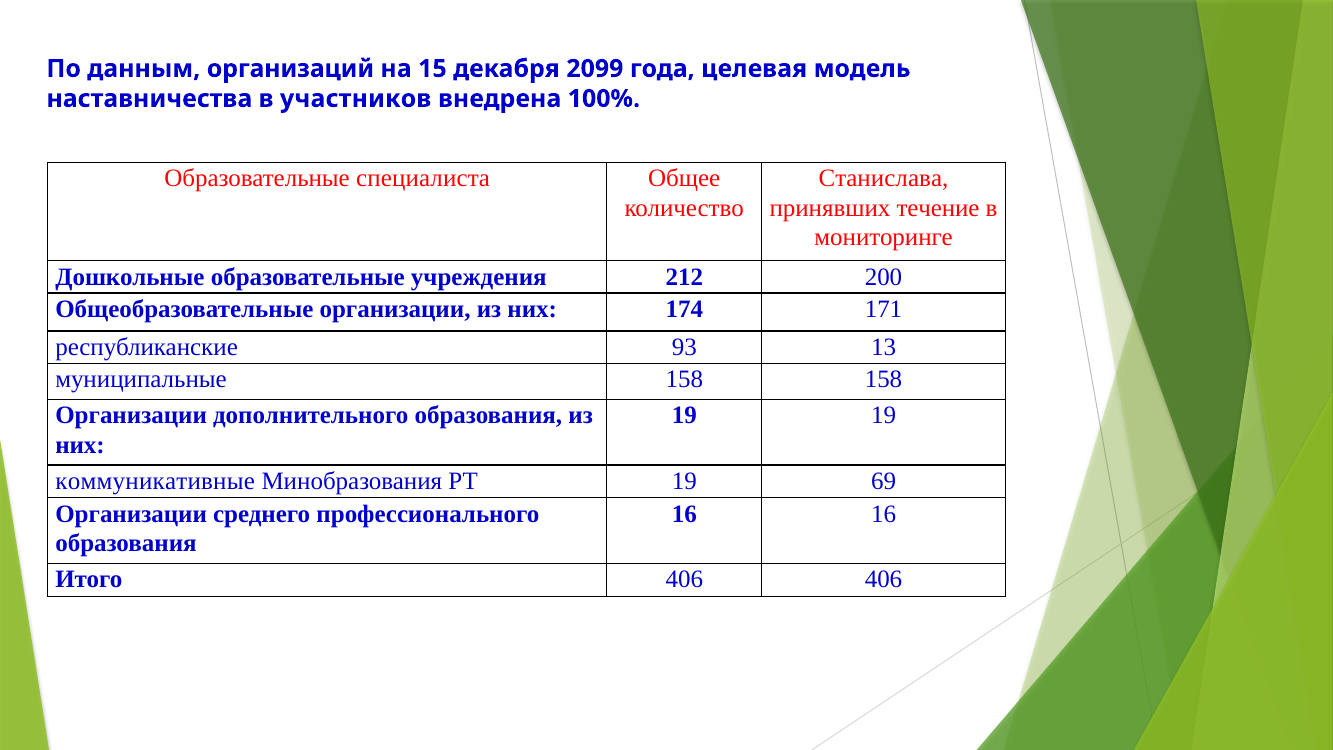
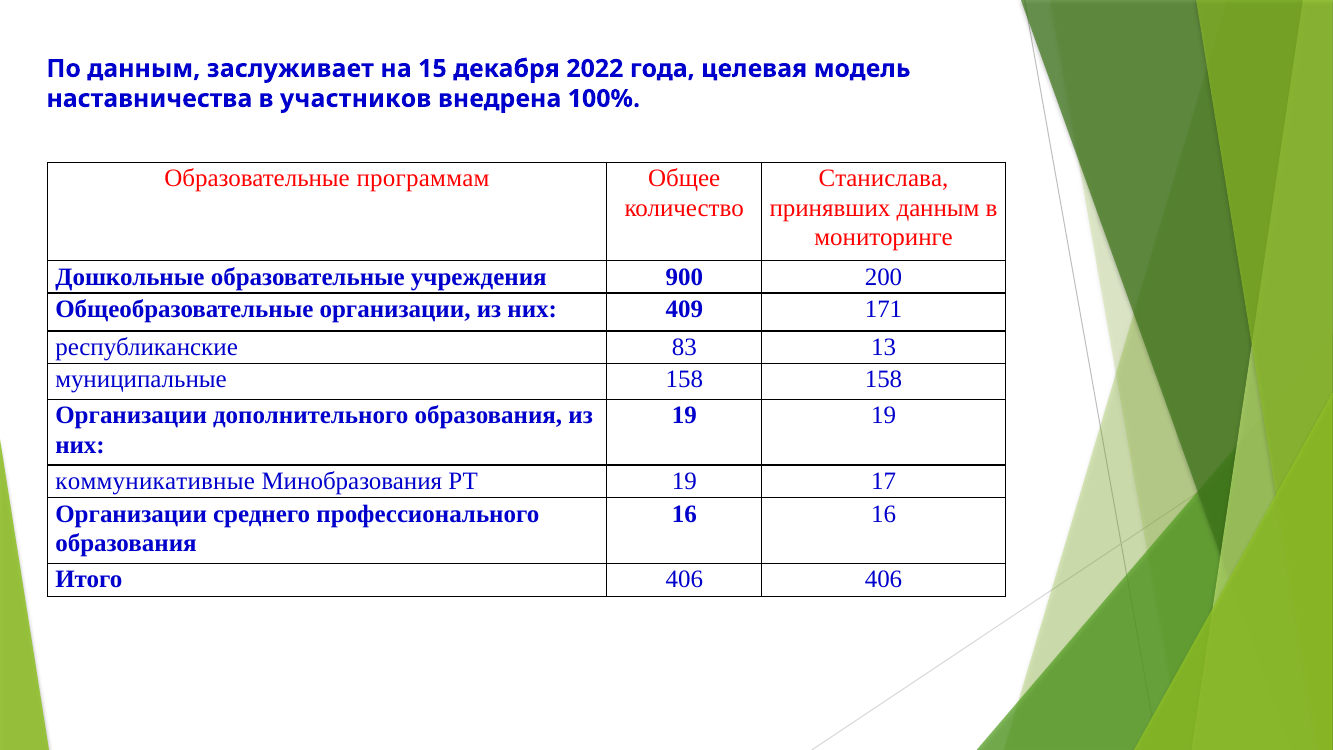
организаций: организаций -> заслуживает (290, 69)
2099: 2099 -> 2022 (595, 69)
специалиста: специалиста -> программам (423, 178)
принявших течение: течение -> данным (938, 208)
212: 212 -> 900 (684, 277)
174: 174 -> 409 (684, 309)
93: 93 -> 83 (684, 347)
69: 69 -> 17 (884, 481)
